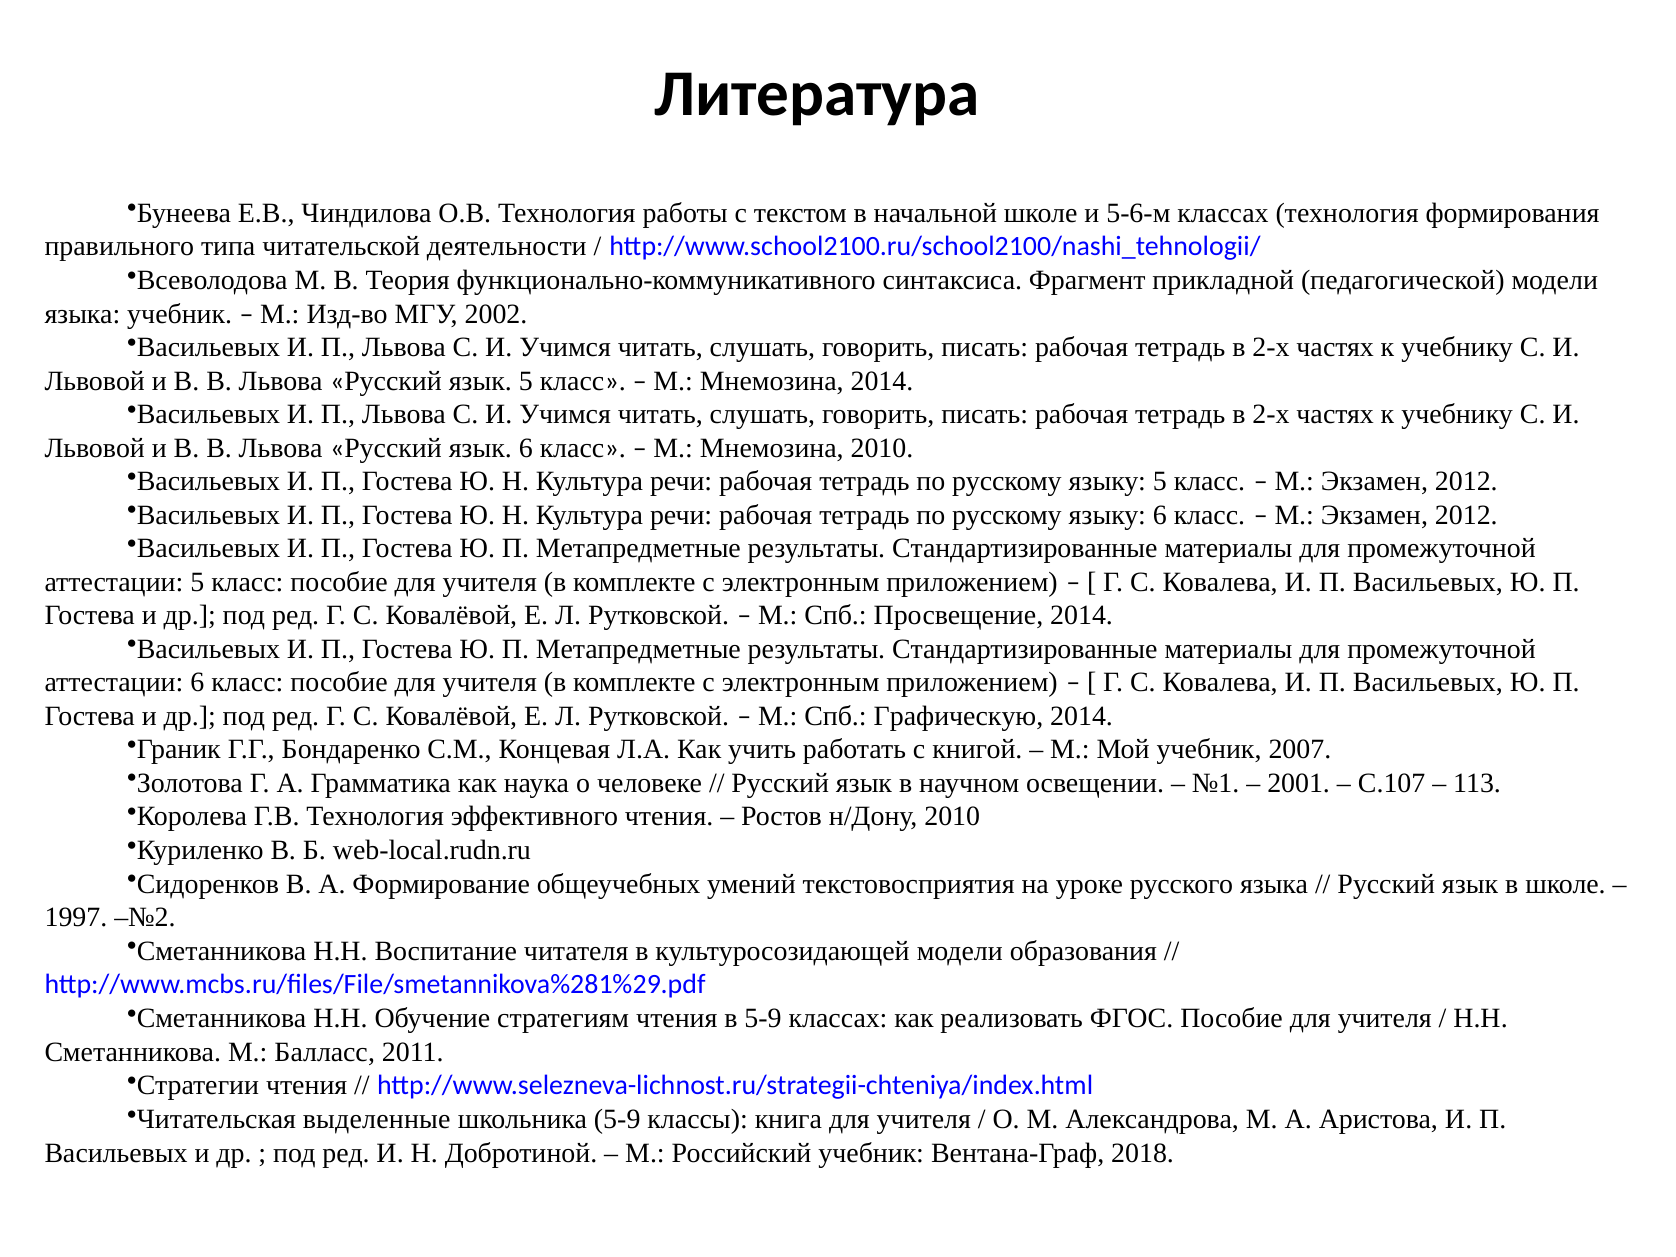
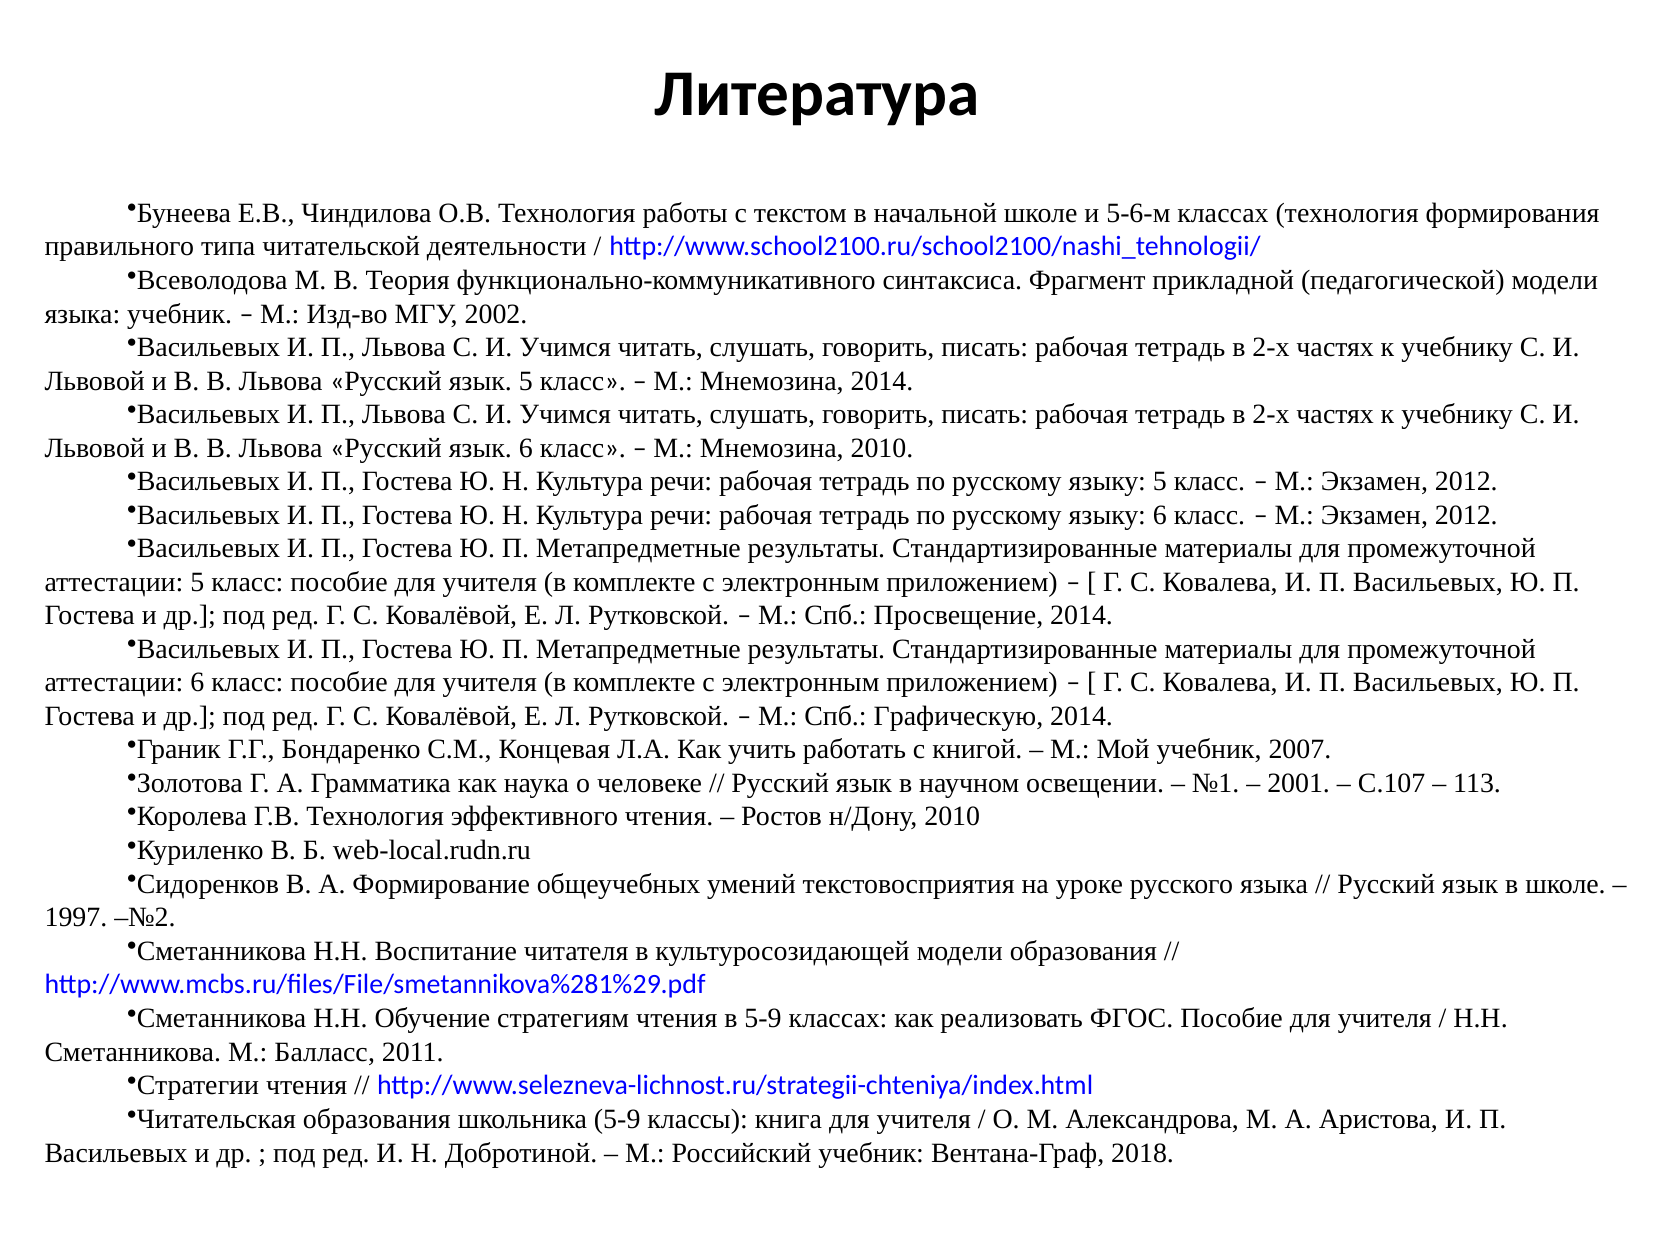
Читательская выделенные: выделенные -> образования (377, 1120)
